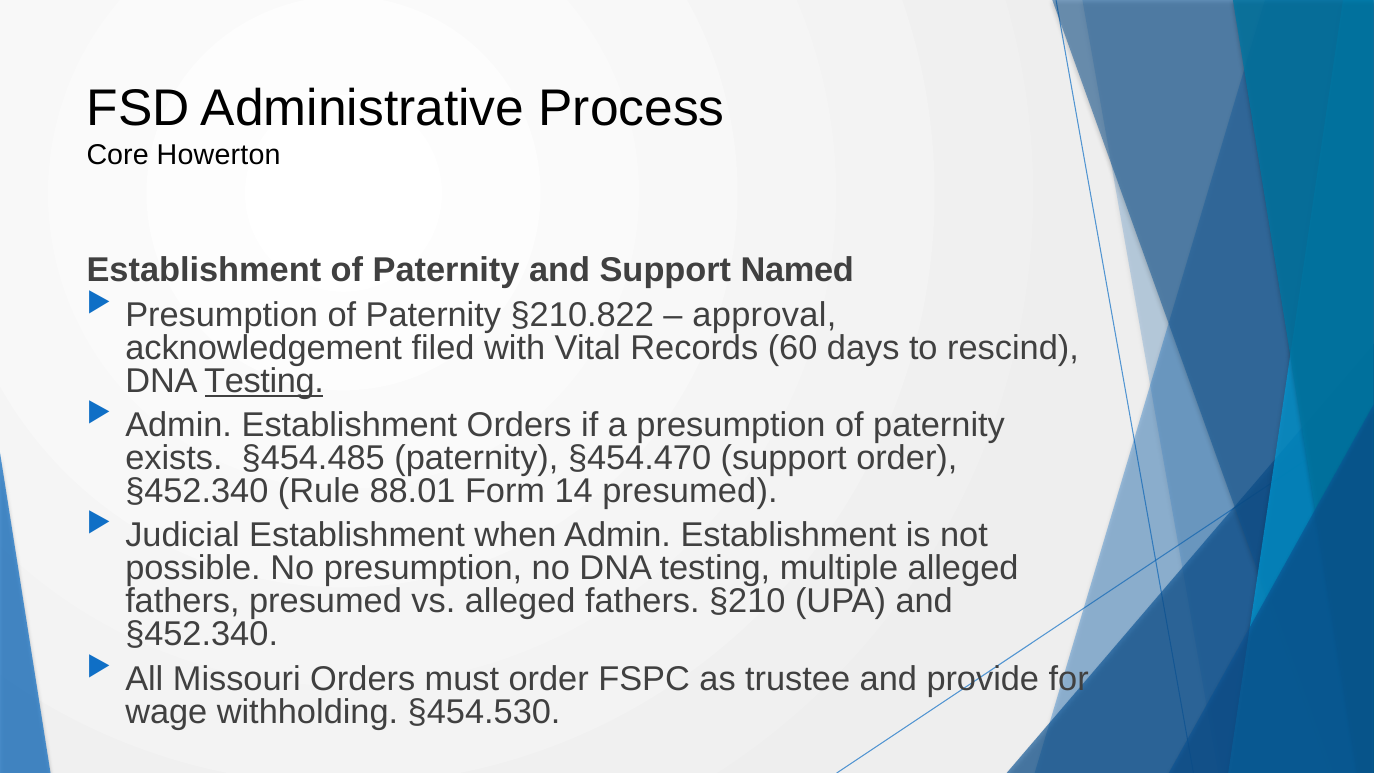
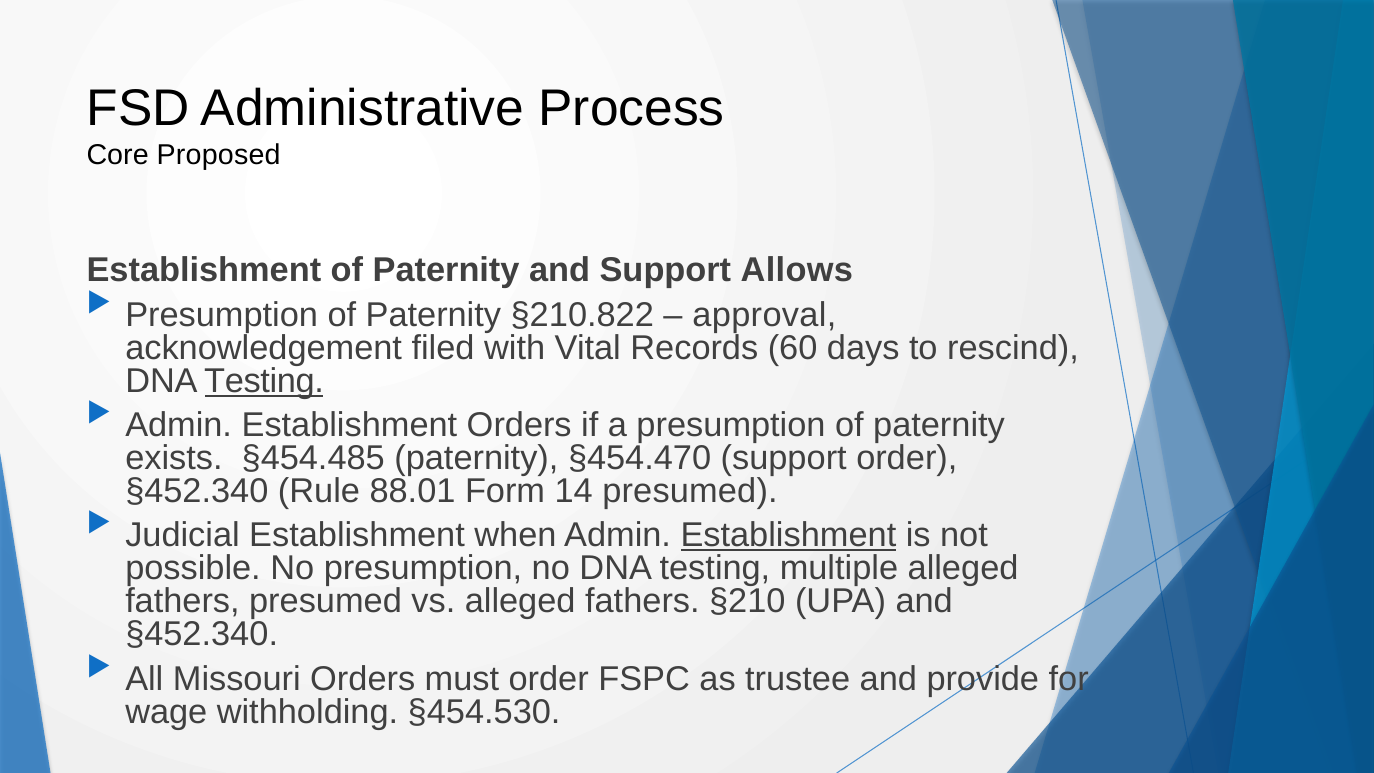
Howerton: Howerton -> Proposed (219, 155)
Named: Named -> Allows (797, 270)
Establishment underline: none -> present (788, 536)
